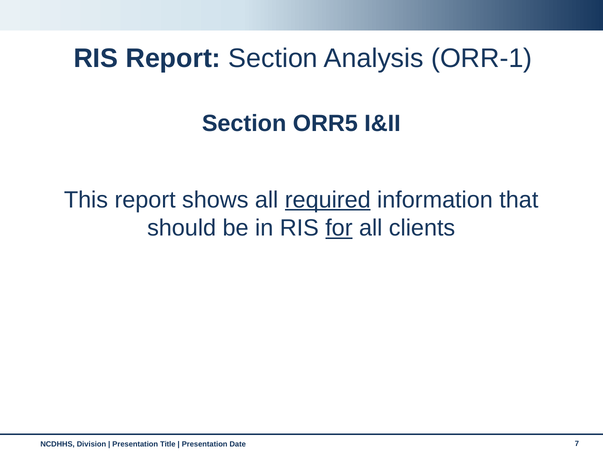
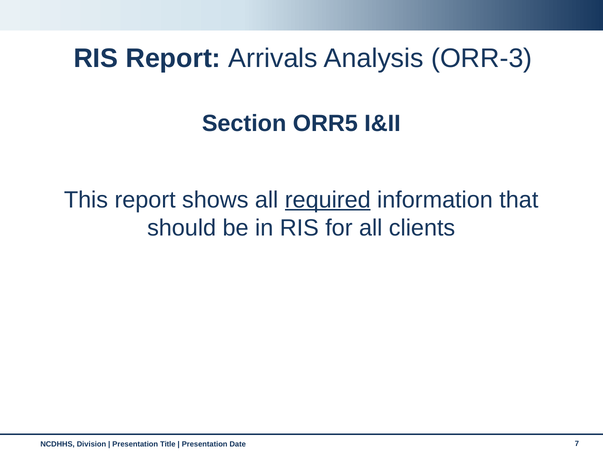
Report Section: Section -> Arrivals (273, 58)
ORR-1: ORR-1 -> ORR-3 (482, 58)
for underline: present -> none (339, 228)
